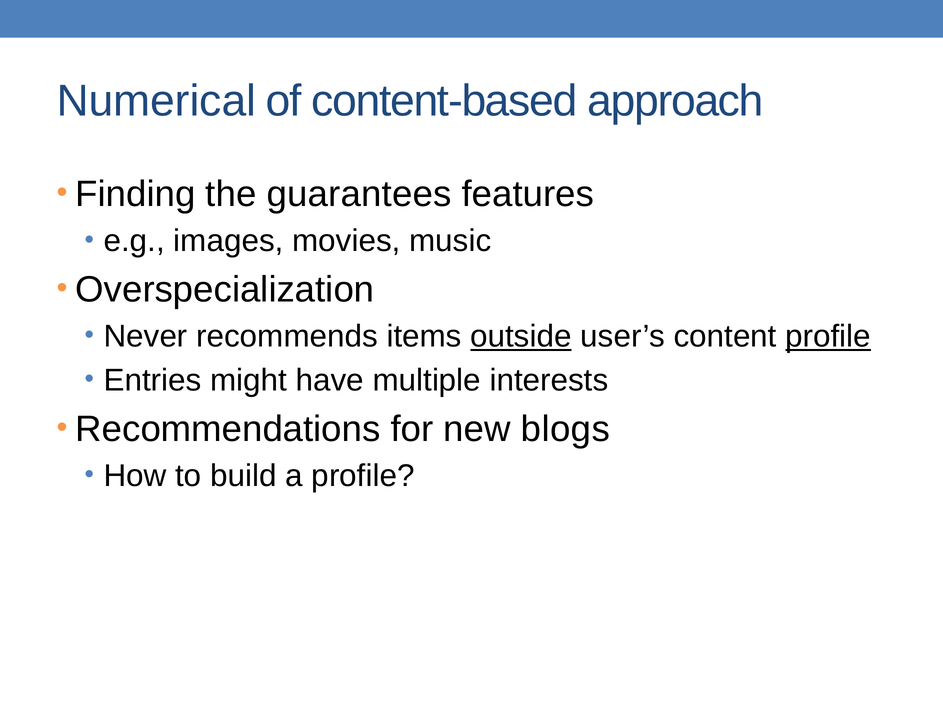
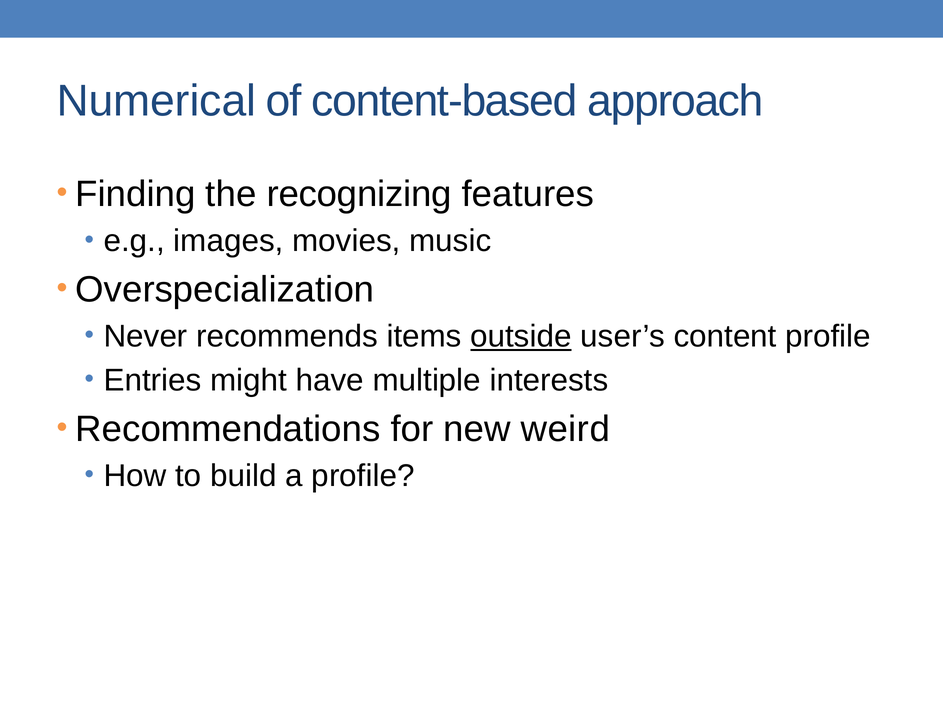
guarantees: guarantees -> recognizing (359, 194)
profile underline: present -> none (828, 336)
blogs: blogs -> weird (565, 429)
